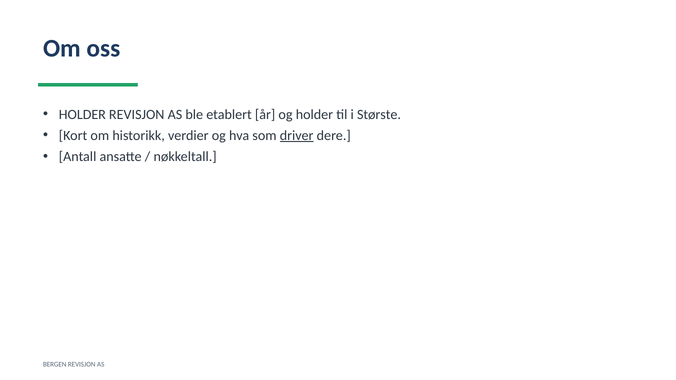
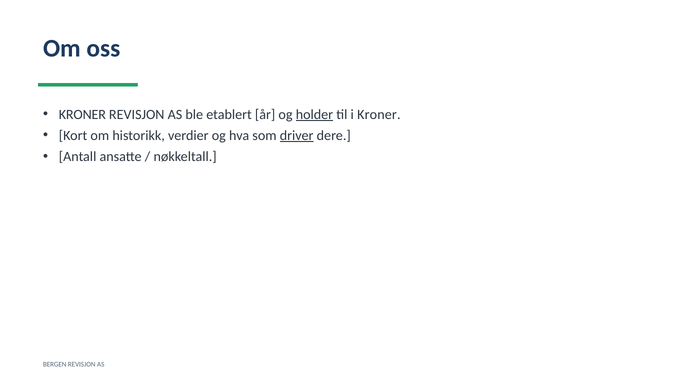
HOLDER: HOLDER -> KRONER (82, 114)
holder underline: none -> present (314, 114)
i Største: Største -> Kroner (379, 114)
